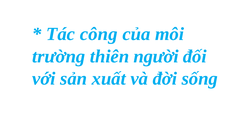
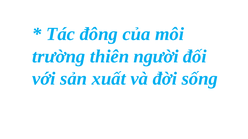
công: công -> đông (99, 34)
